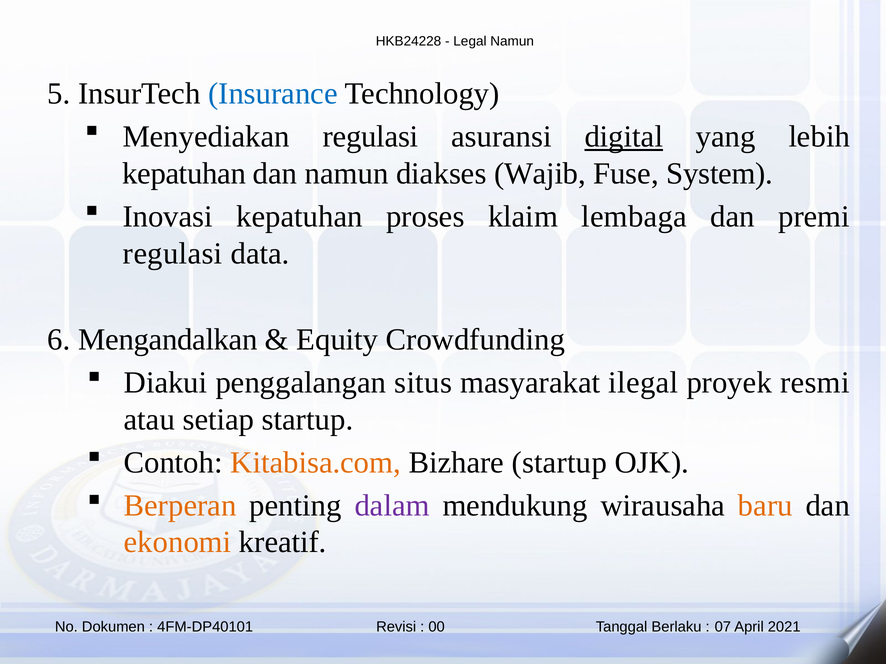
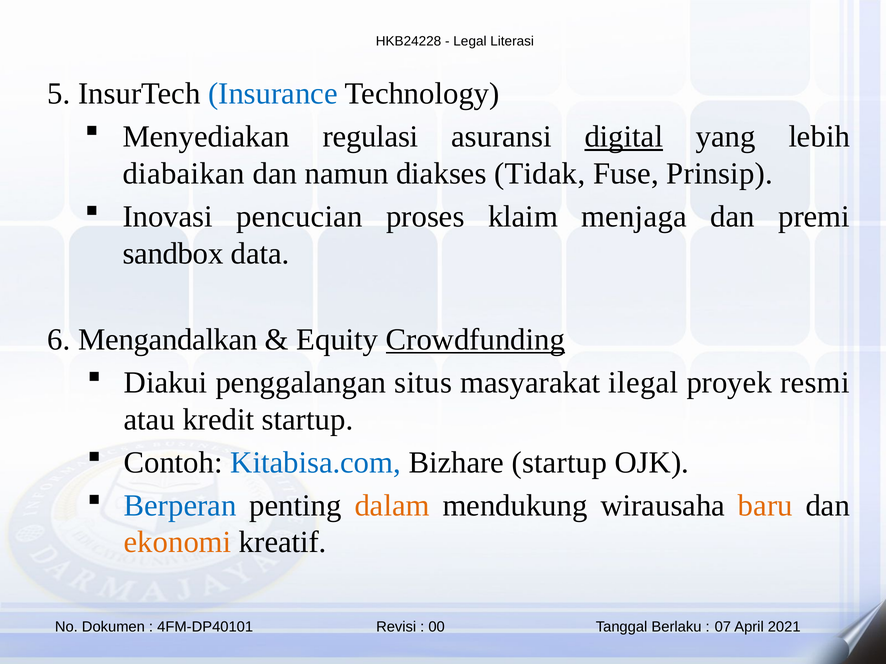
Namun: Namun -> Literasi (512, 41)
kepatuhan: kepatuhan -> diabaikan (184, 174)
Wajib: Wajib -> Tidak (540, 174)
System: System -> Prinsip (720, 174)
Inovasi kepatuhan: kepatuhan -> pencucian (299, 217)
lembaga: lembaga -> menjaga (634, 217)
regulasi: regulasi -> sandbox (173, 254)
Crowdfunding underline: none -> present (475, 340)
setiap: setiap -> kredit (218, 420)
Kitabisa.com colour: orange -> blue (316, 463)
Berperan colour: orange -> blue (180, 506)
dalam colour: purple -> orange (392, 506)
